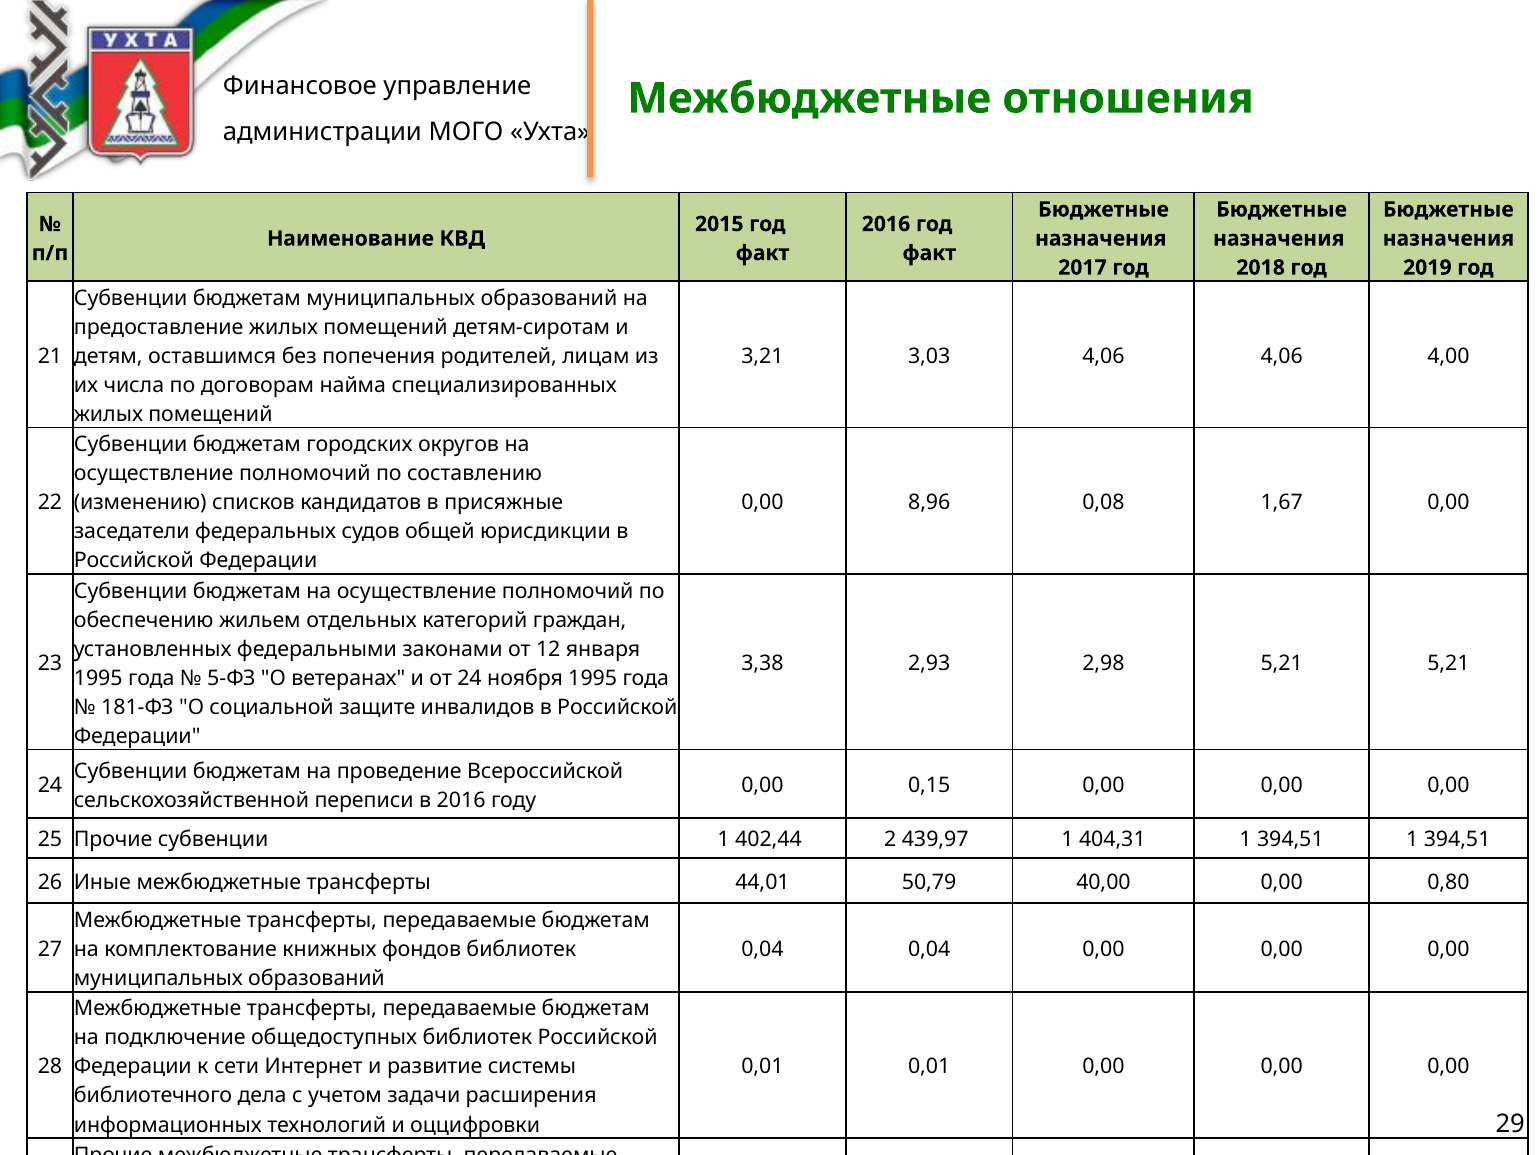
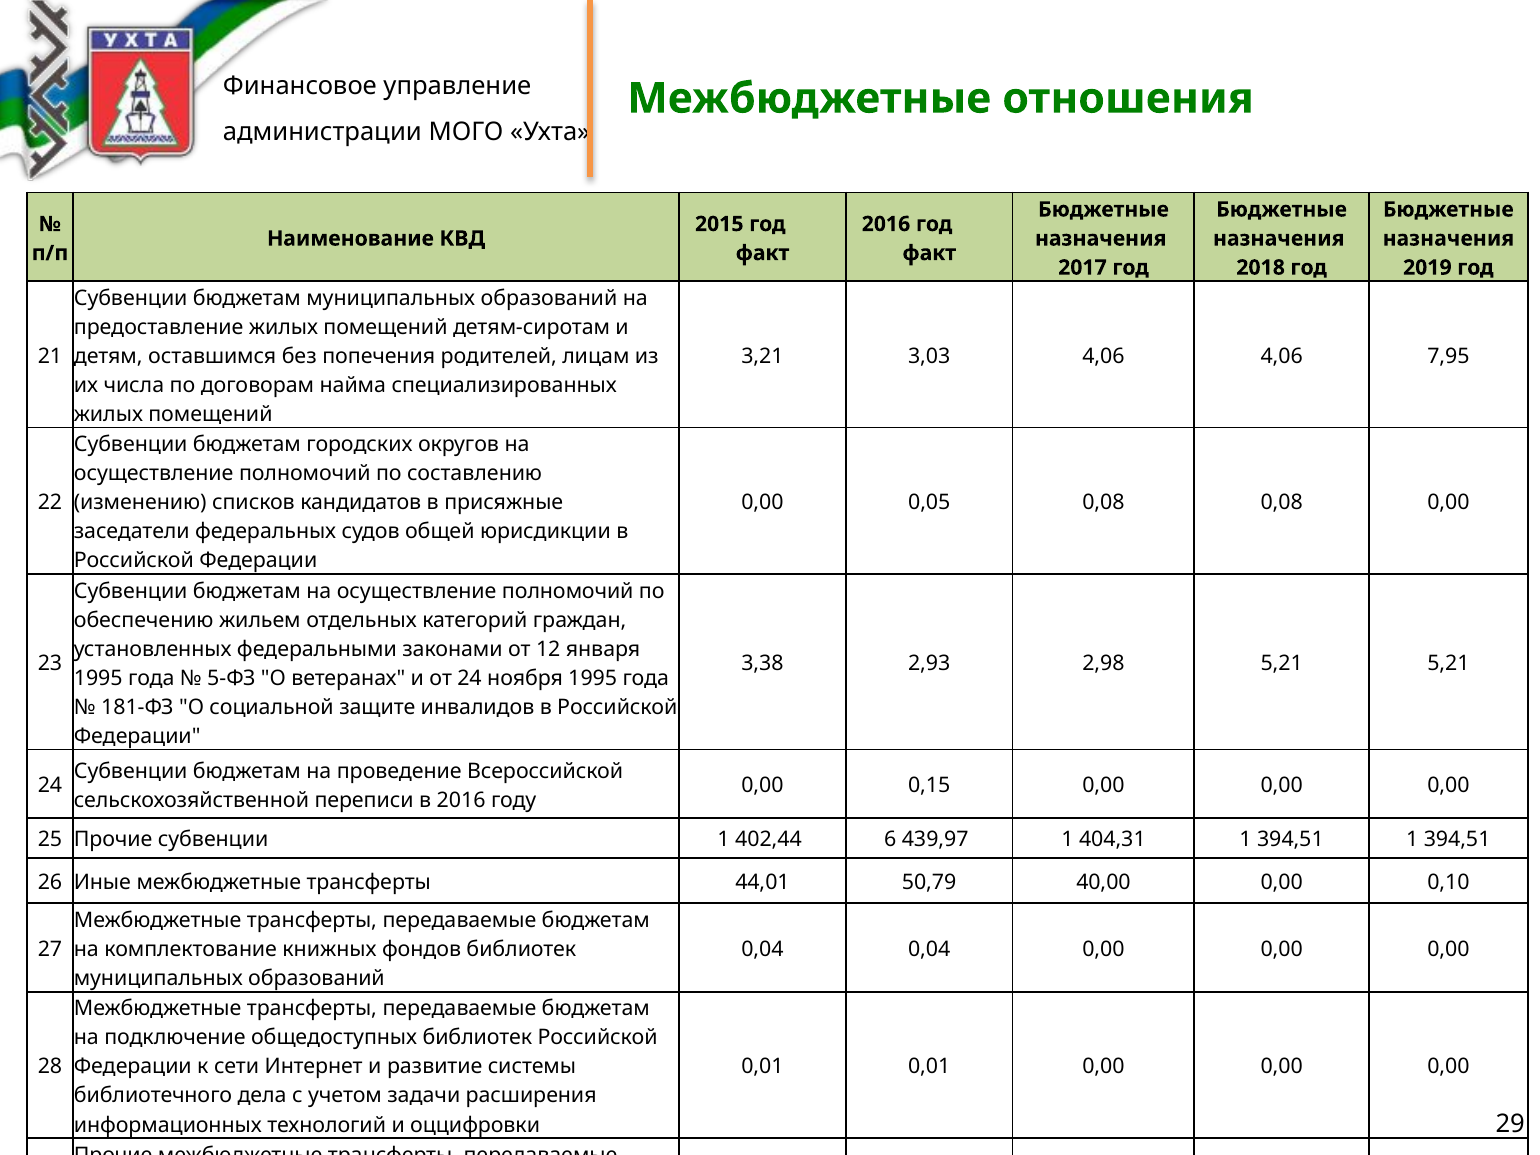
4,00: 4,00 -> 7,95 (1448, 356)
8,96: 8,96 -> 0,05 (929, 503)
0,08 1,67: 1,67 -> 0,08 (1282, 503)
2: 2 -> 6 (890, 840)
0,80: 0,80 -> 0,10 (1448, 882)
